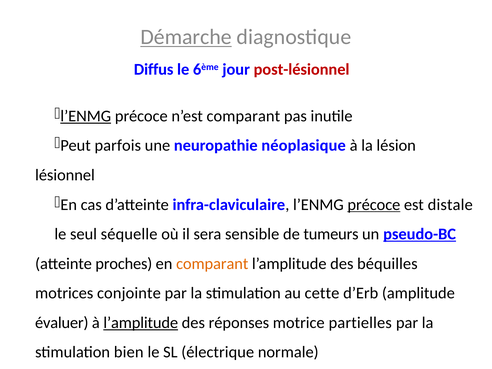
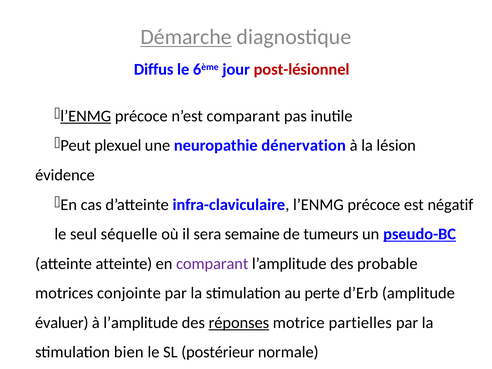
parfois: parfois -> plexuel (118, 146)
néoplasique: néoplasique -> dénervation (304, 146)
lésionnel: lésionnel -> évidence (65, 175)
précoce underline: present -> none (374, 205)
distale: distale -> négatif (450, 205)
sensible: sensible -> semaine (252, 234)
atteinte proches: proches -> atteinte (124, 264)
comparant colour: orange -> purple (212, 264)
béquilles: béquilles -> probable (387, 264)
cette: cette -> perte (322, 293)
l’amplitude underline: present -> none (141, 323)
réponses underline: none -> present (239, 323)
électrique: électrique -> postérieur (218, 352)
